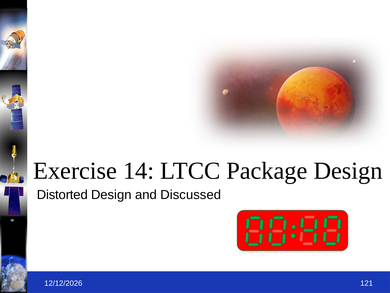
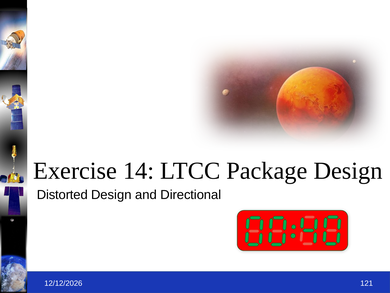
Discussed: Discussed -> Directional (191, 195)
